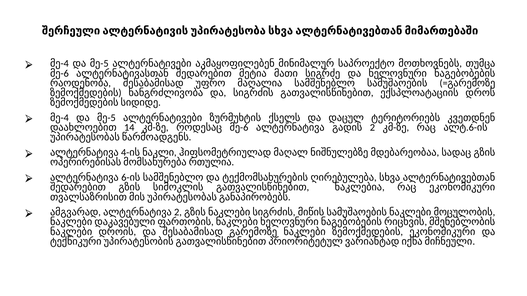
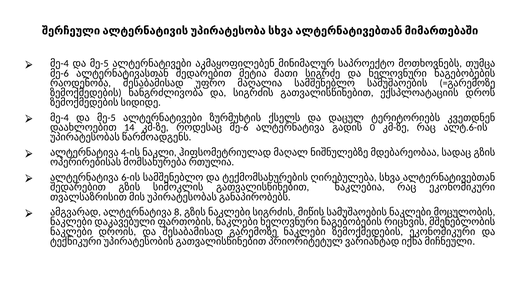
2: 2 -> 0 (372, 128)
2: 2 -> 8 (178, 213)
